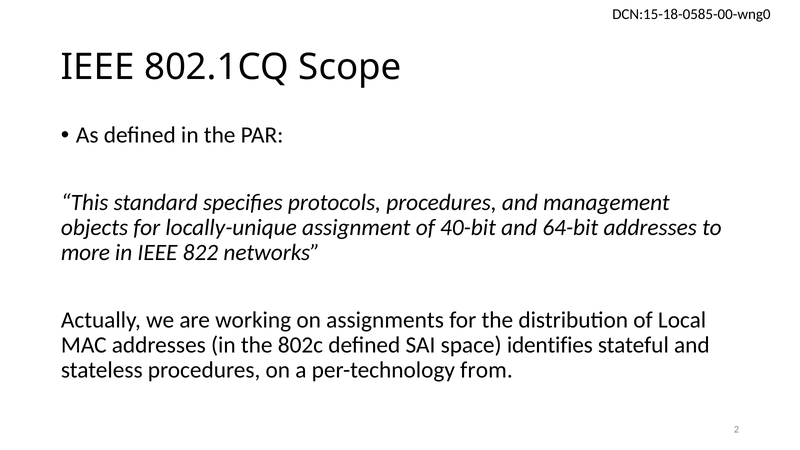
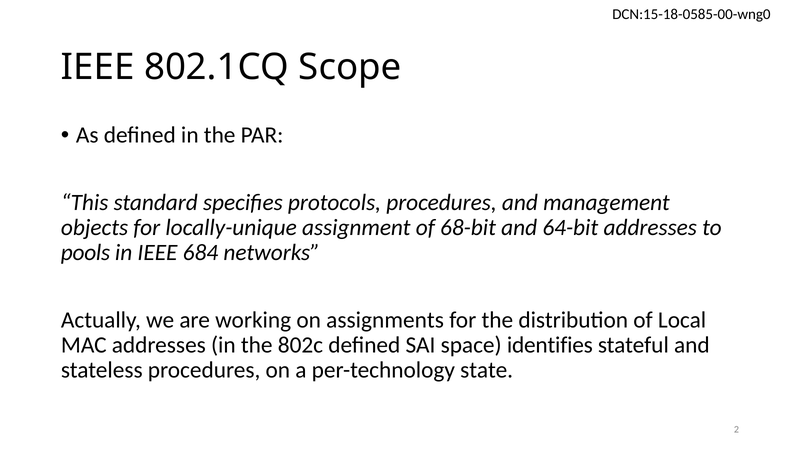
40-bit: 40-bit -> 68-bit (468, 228)
more: more -> pools (85, 253)
822: 822 -> 684 (200, 253)
from: from -> state (487, 370)
